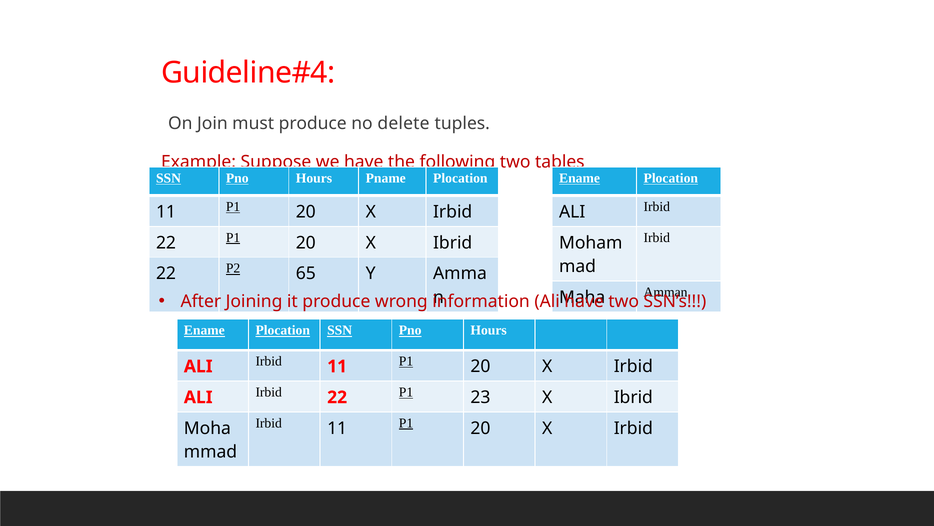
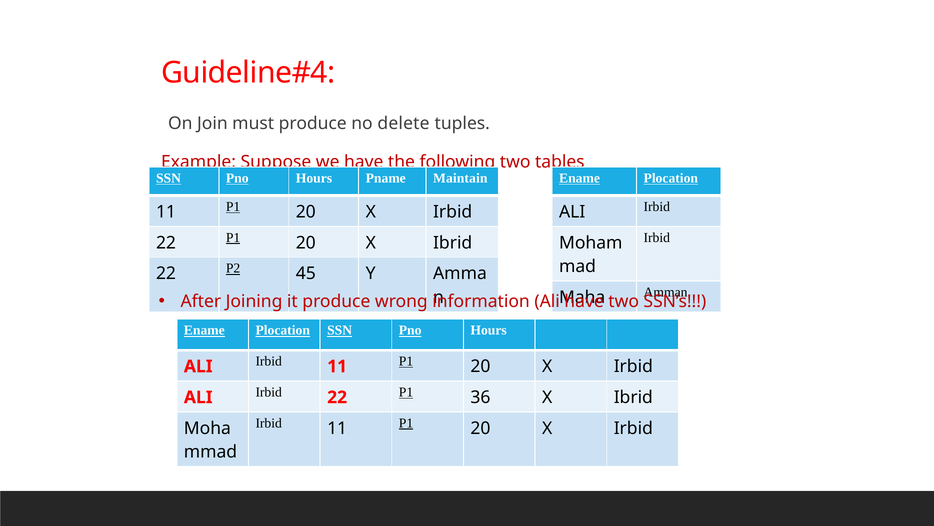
Pname Plocation: Plocation -> Maintain (460, 178)
65: 65 -> 45 (306, 273)
23: 23 -> 36 (480, 397)
